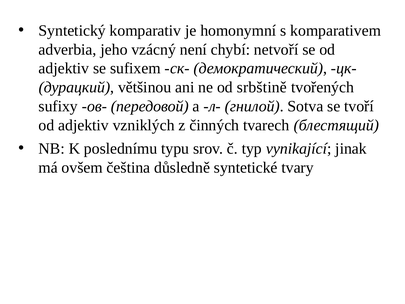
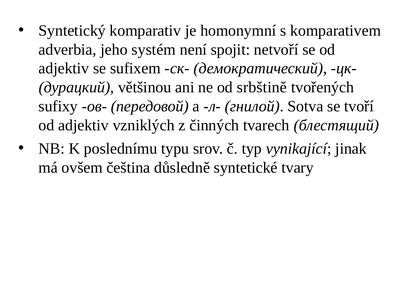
vzácný: vzácný -> systém (154, 49)
chybí: chybí -> spojit (230, 49)
